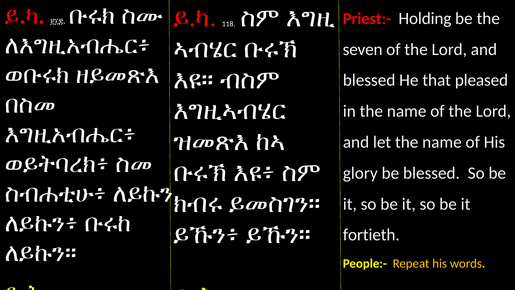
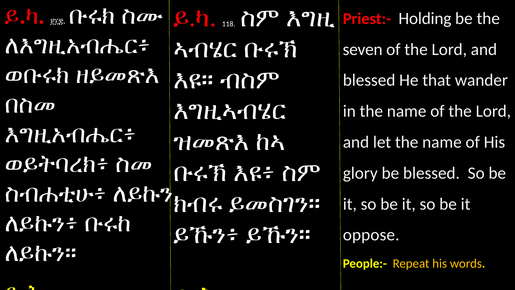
pleased: pleased -> wander (481, 80)
fortieth: fortieth -> oppose (371, 235)
